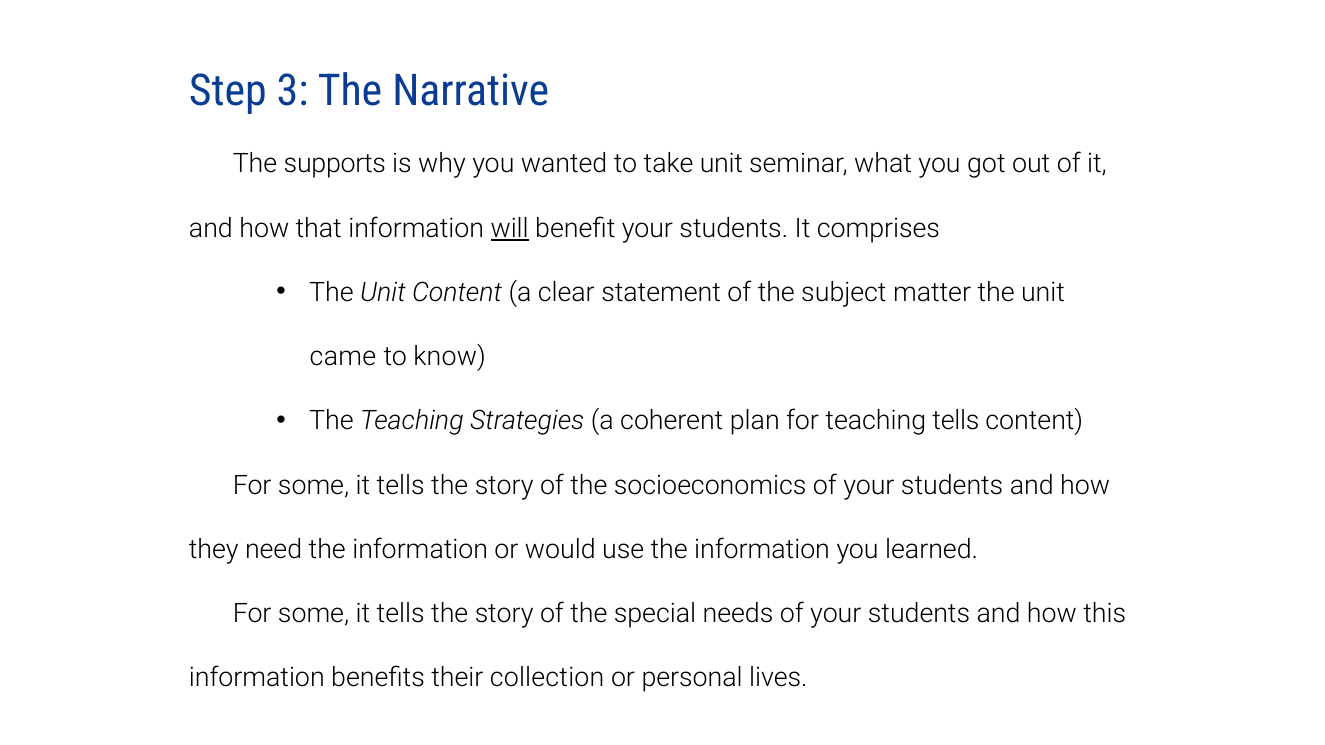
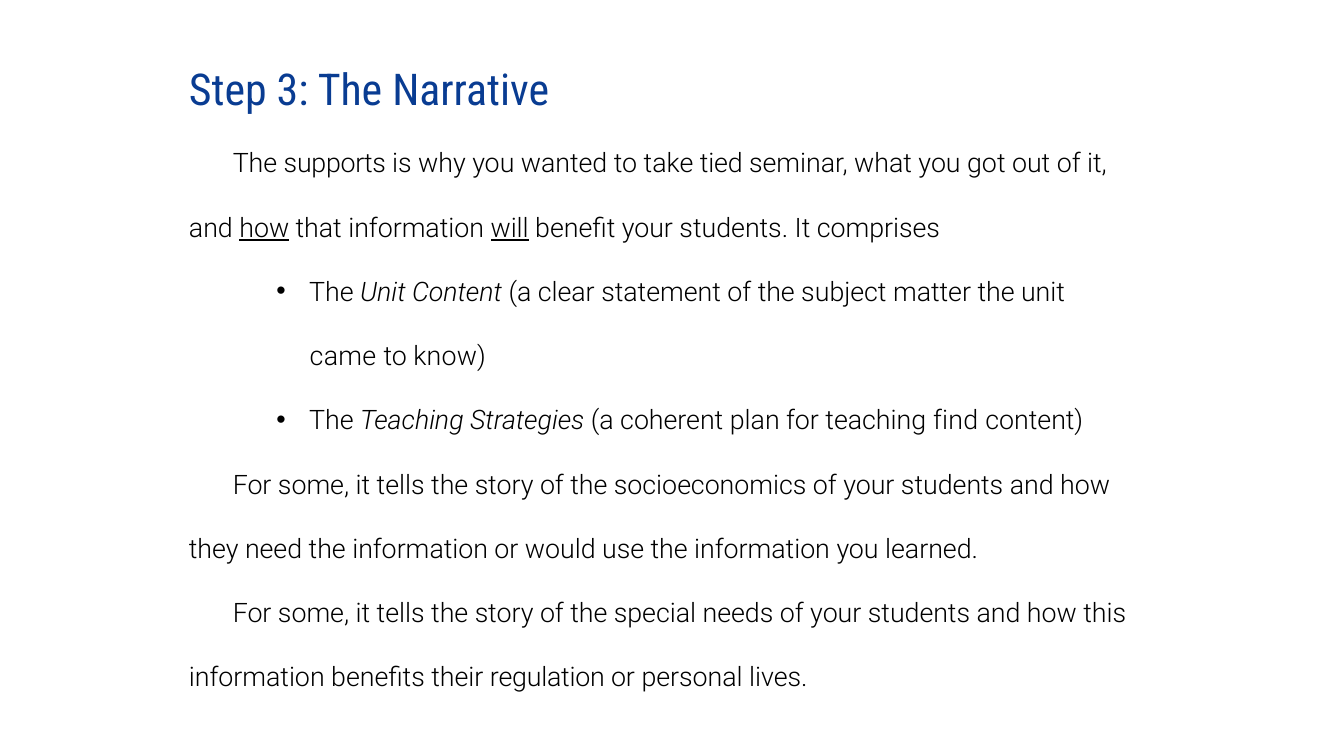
take unit: unit -> tied (721, 164)
how underline: none -> present (264, 228)
teaching tells: tells -> find (956, 421)
collection: collection -> regulation (547, 678)
